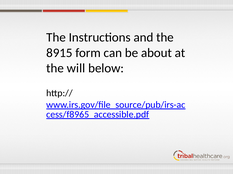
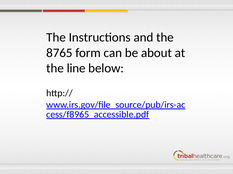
8915: 8915 -> 8765 (59, 53)
will: will -> line (76, 69)
